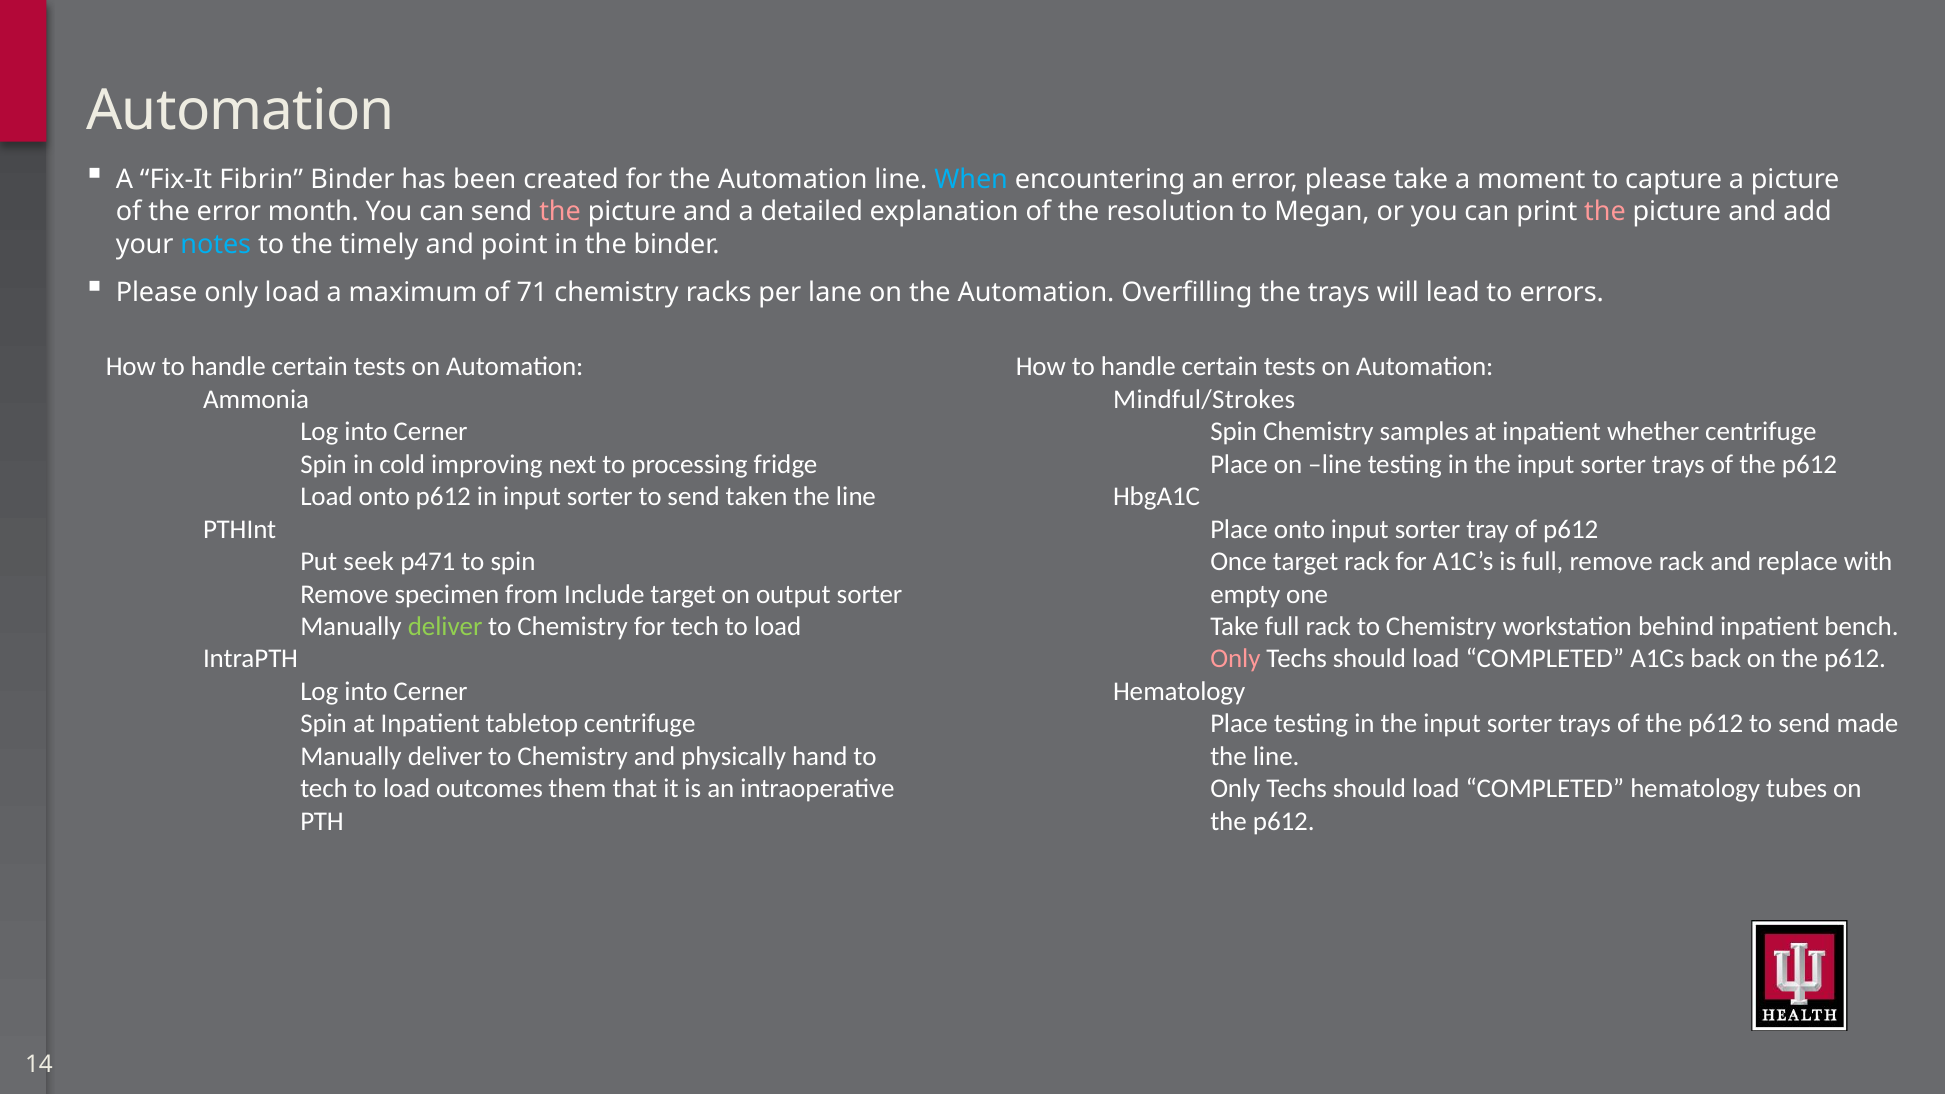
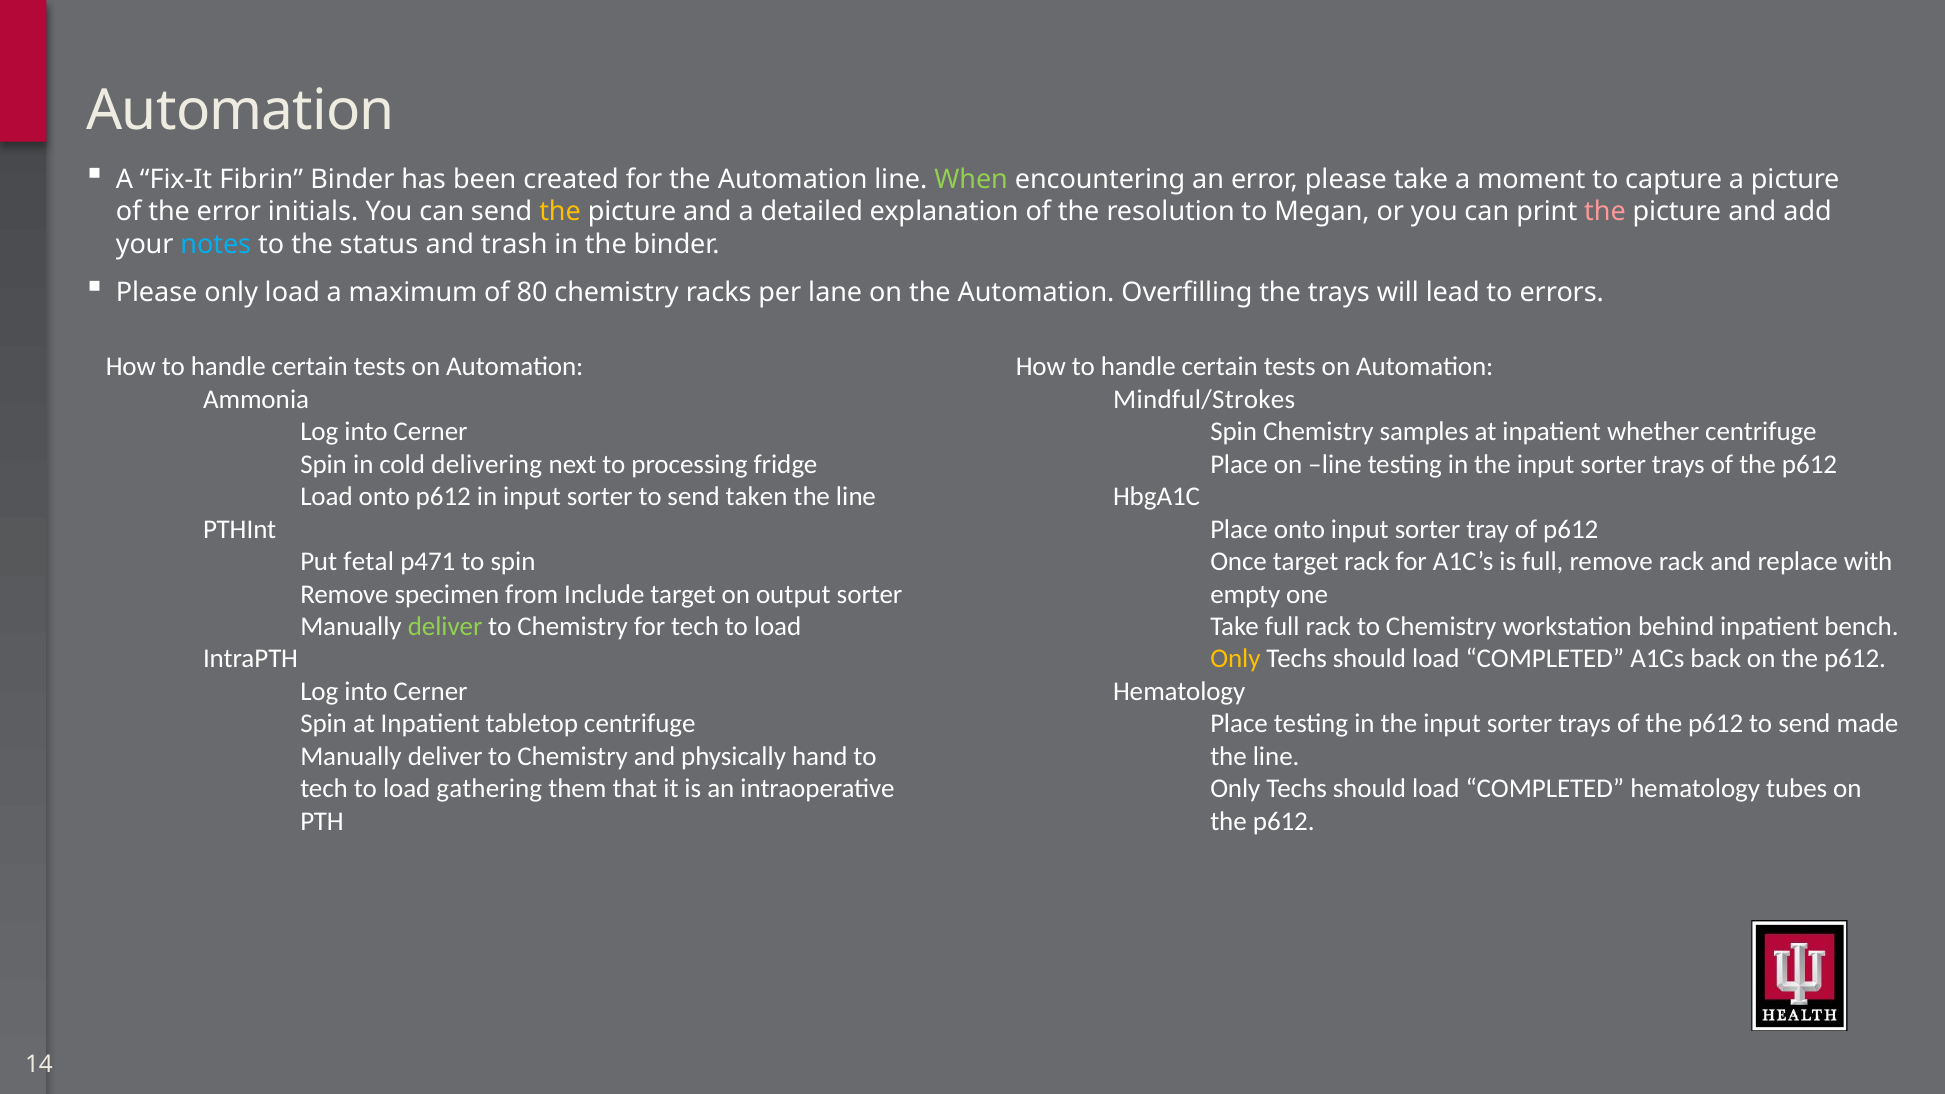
When colour: light blue -> light green (971, 179)
month: month -> initials (313, 212)
the colour: pink -> yellow (560, 212)
timely: timely -> status (379, 244)
point: point -> trash (514, 244)
71: 71 -> 80 (532, 293)
improving: improving -> delivering (487, 464)
seek: seek -> fetal (369, 562)
Only colour: pink -> yellow (1235, 659)
outcomes: outcomes -> gathering (489, 789)
